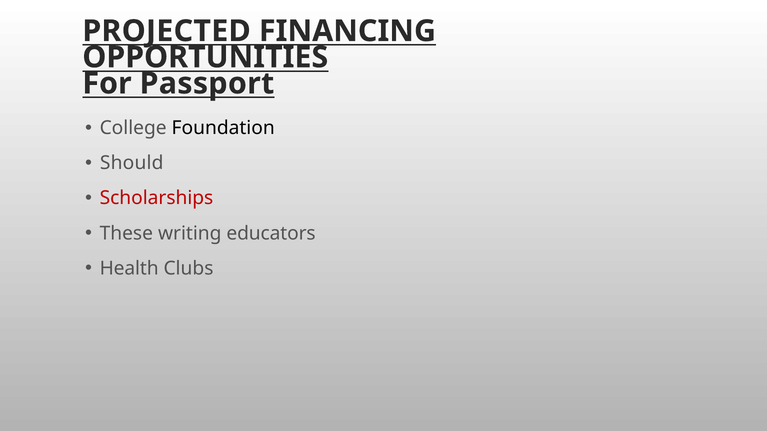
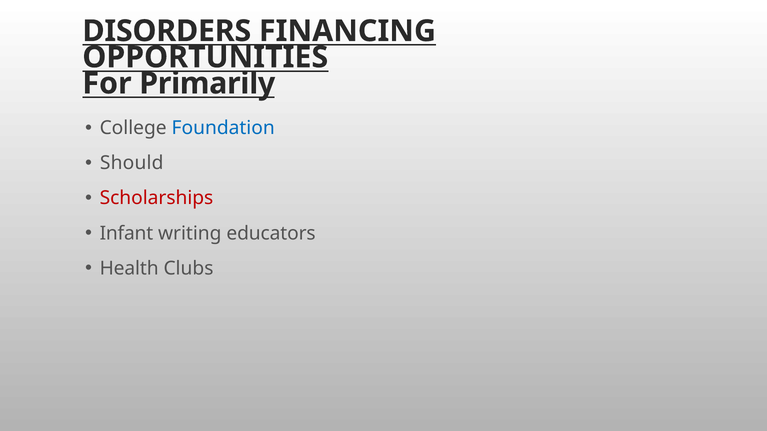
PROJECTED: PROJECTED -> DISORDERS (167, 31)
Passport: Passport -> Primarily (207, 84)
Foundation colour: black -> blue (223, 128)
These: These -> Infant (126, 233)
